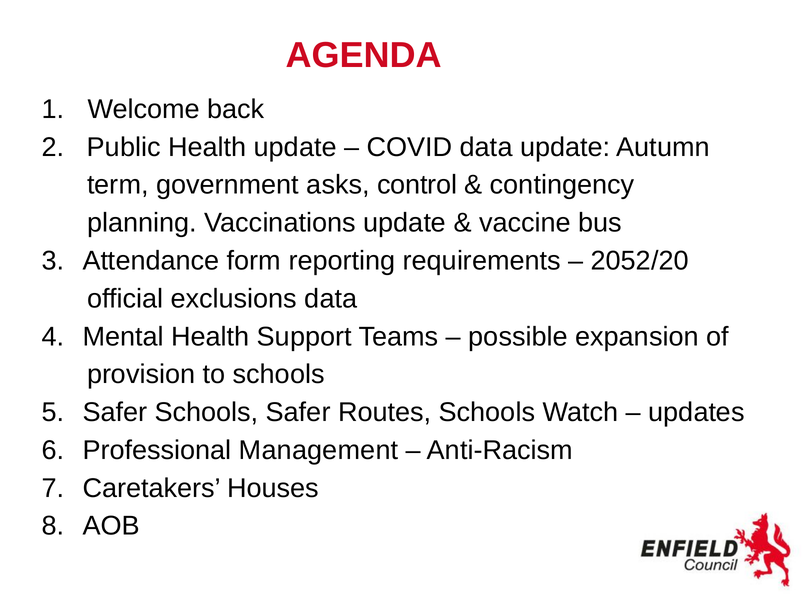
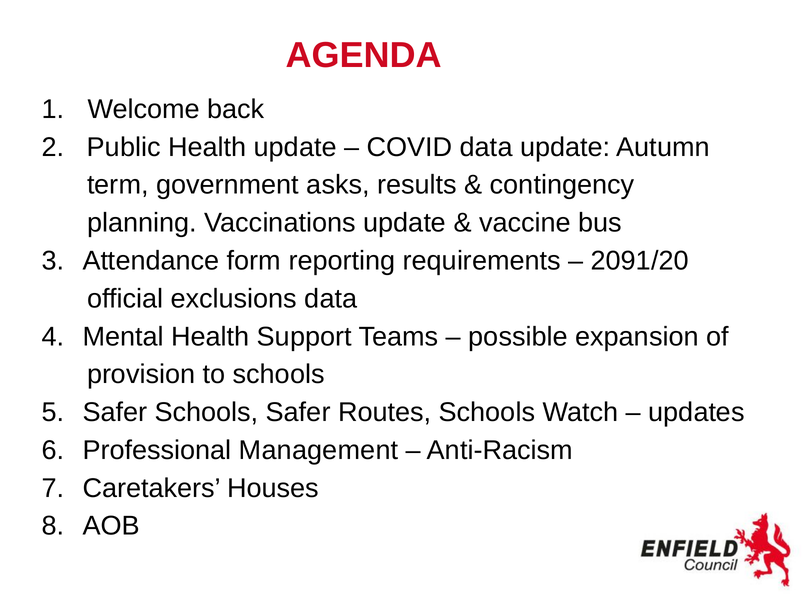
control: control -> results (417, 185)
2052/20: 2052/20 -> 2091/20 (640, 261)
